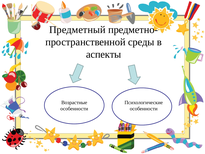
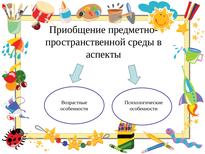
Предметный: Предметный -> Приобщение (77, 30)
